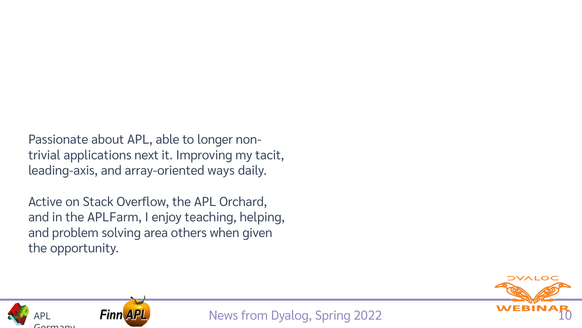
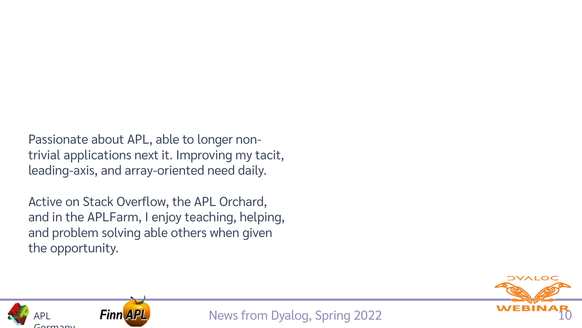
ways: ways -> need (221, 170)
solving area: area -> able (156, 232)
